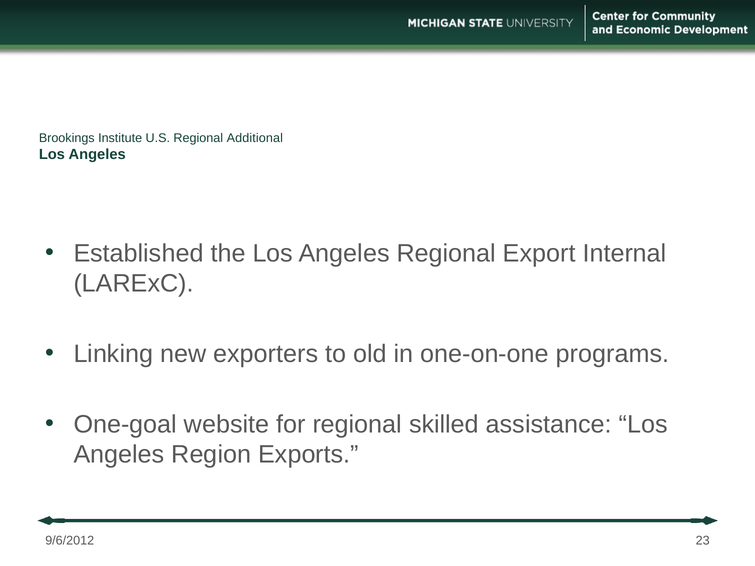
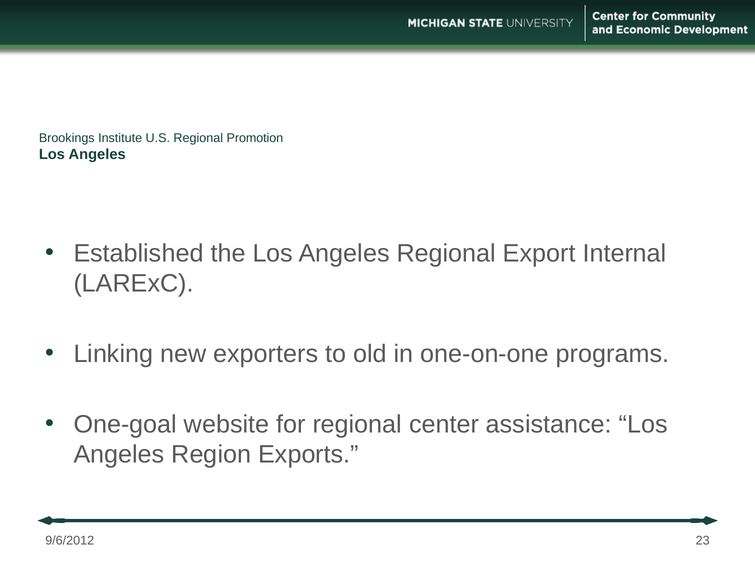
Additional: Additional -> Promotion (255, 138)
skilled: skilled -> center (444, 425)
